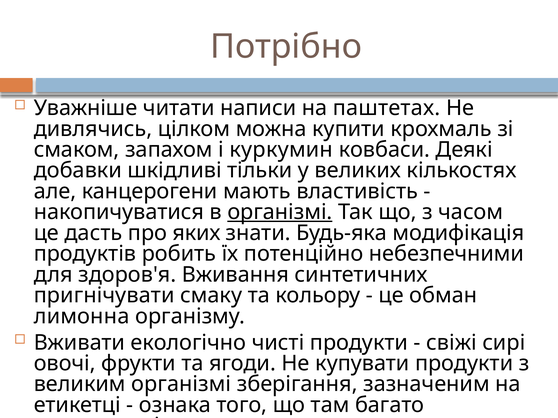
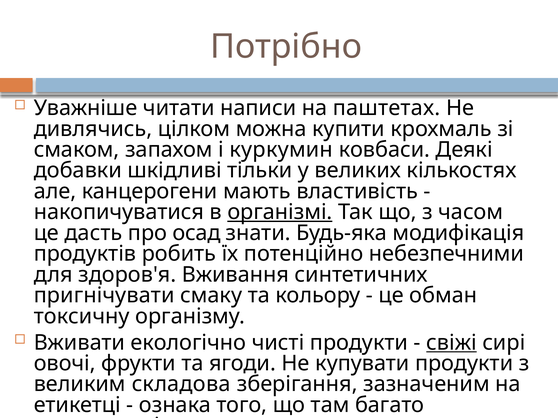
яких: яких -> осад (196, 233)
лимонна: лимонна -> токсичну (82, 317)
свіжі underline: none -> present (452, 343)
великим організмі: організмі -> складова (181, 385)
